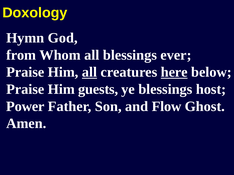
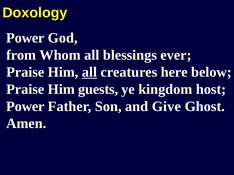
Hymn: Hymn -> Power (25, 38)
here underline: present -> none (174, 72)
ye blessings: blessings -> kingdom (165, 89)
Flow: Flow -> Give (166, 107)
